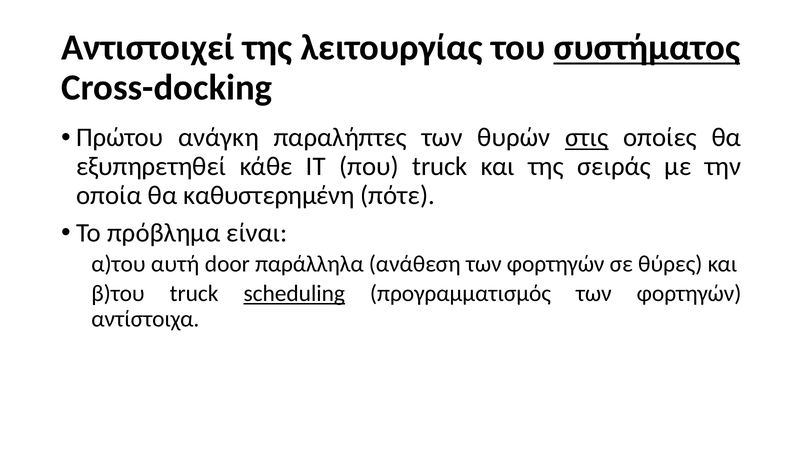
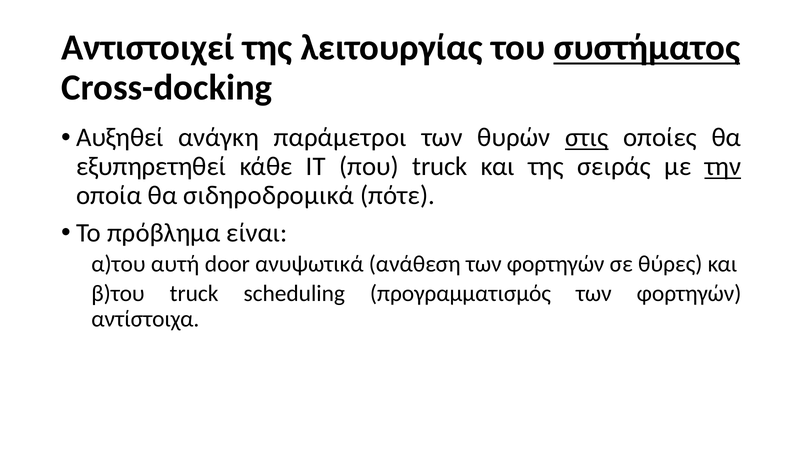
Πρώτου: Πρώτου -> Αυξηθεί (120, 138)
παραλήπτες: παραλήπτες -> παράμετροι (340, 138)
την underline: none -> present (723, 166)
καθυστερημένη: καθυστερημένη -> σιδηροδρομικά (269, 195)
παράλληλα: παράλληλα -> ανυψωτικά (309, 264)
scheduling underline: present -> none (294, 293)
